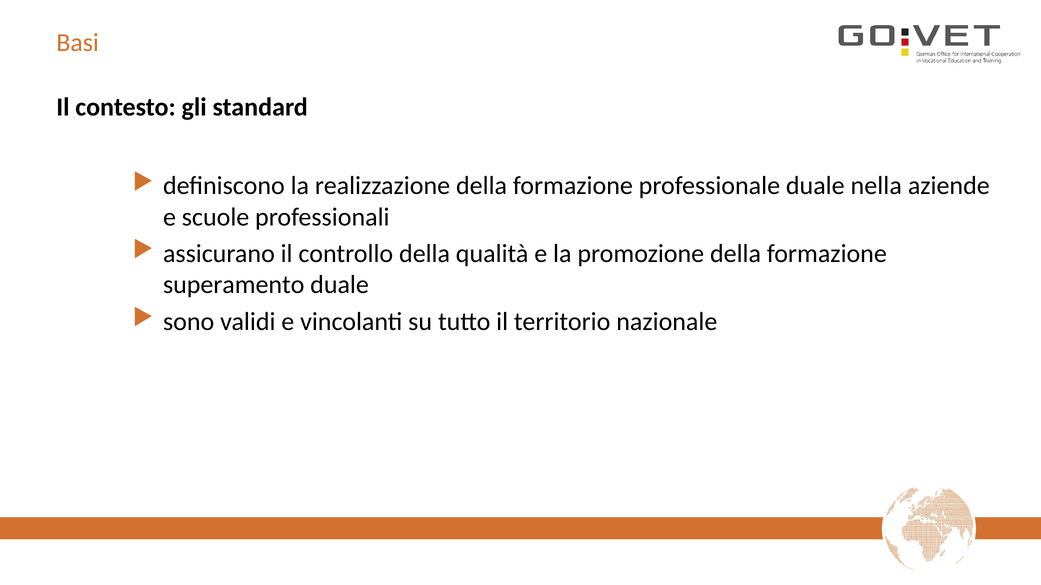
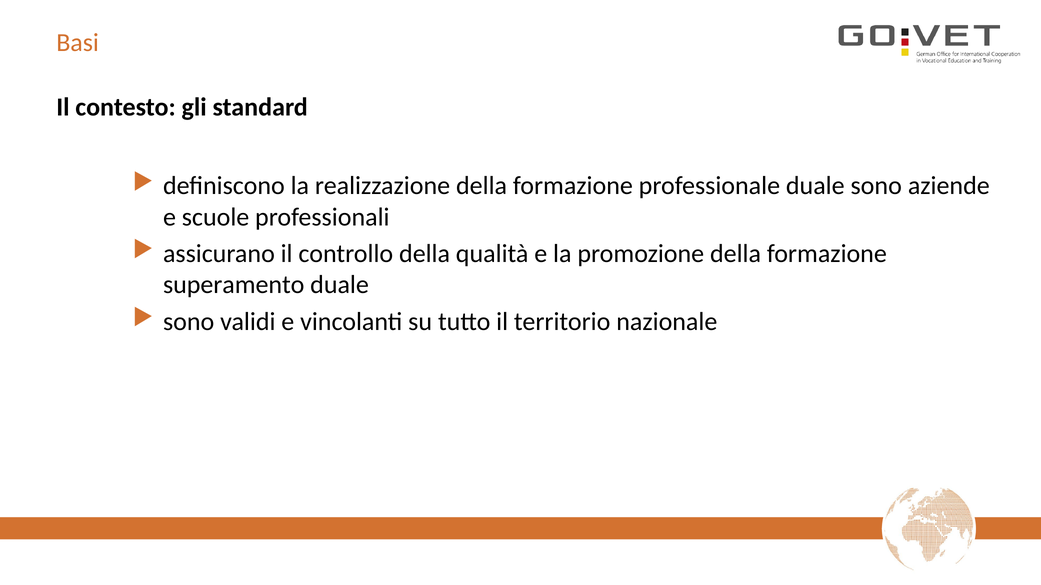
duale nella: nella -> sono (876, 186)
